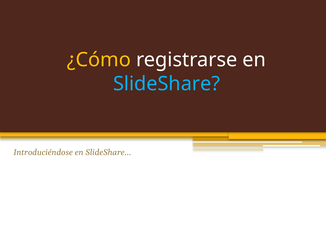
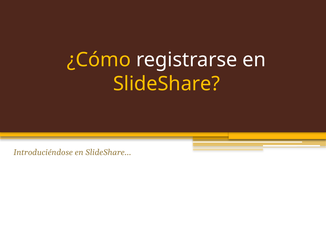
SlideShare colour: light blue -> yellow (167, 84)
